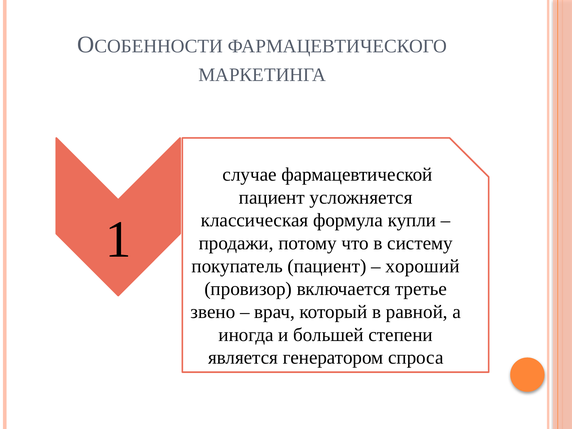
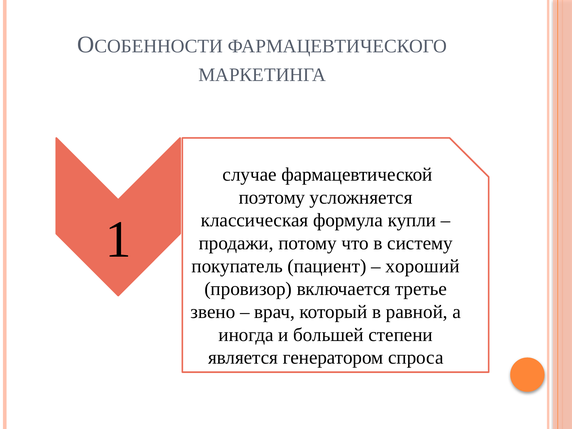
пациент: пациент -> поэтому (272, 197)
